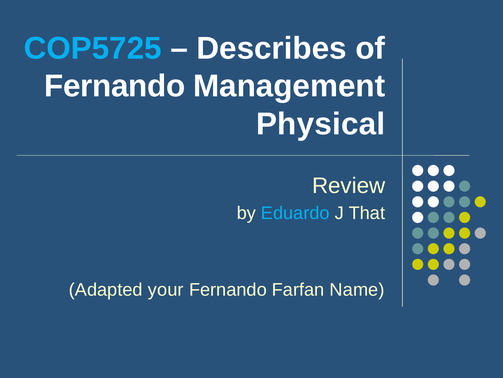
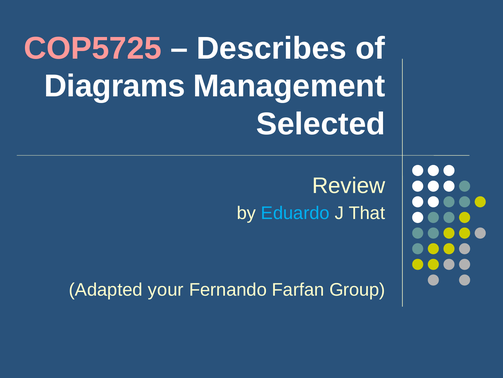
COP5725 colour: light blue -> pink (93, 48)
Fernando: Fernando -> Diagrams (115, 86)
Physical: Physical -> Selected (321, 124)
Name: Name -> Group (357, 289)
